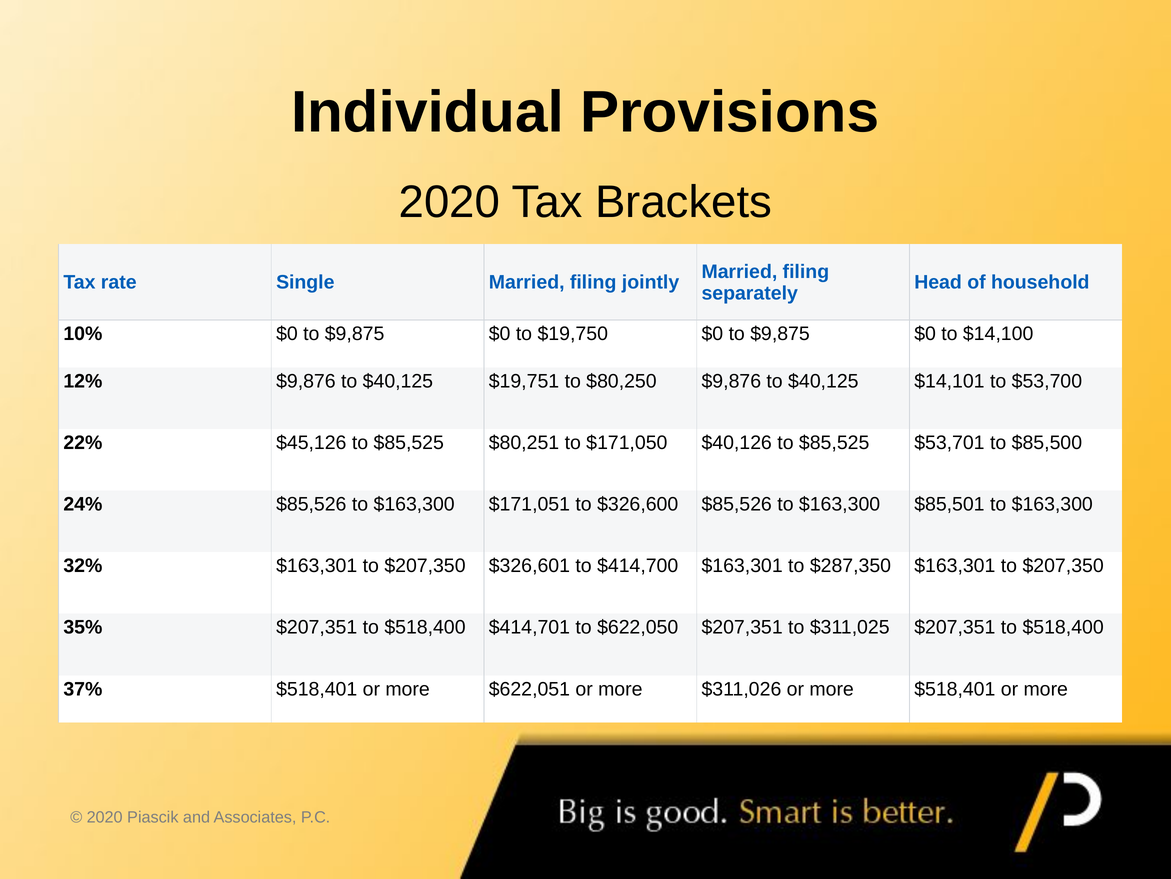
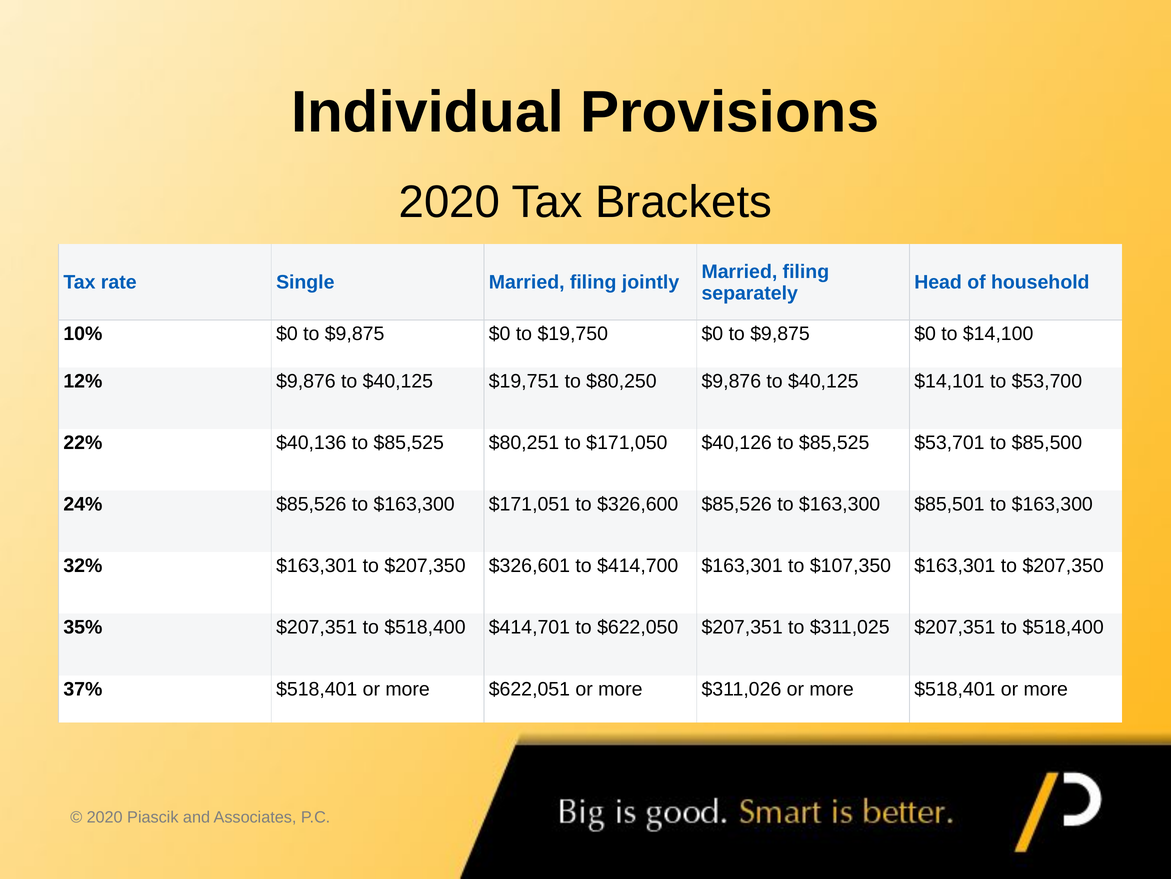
$45,126: $45,126 -> $40,136 (311, 442)
$287,350: $287,350 -> $107,350 (850, 565)
